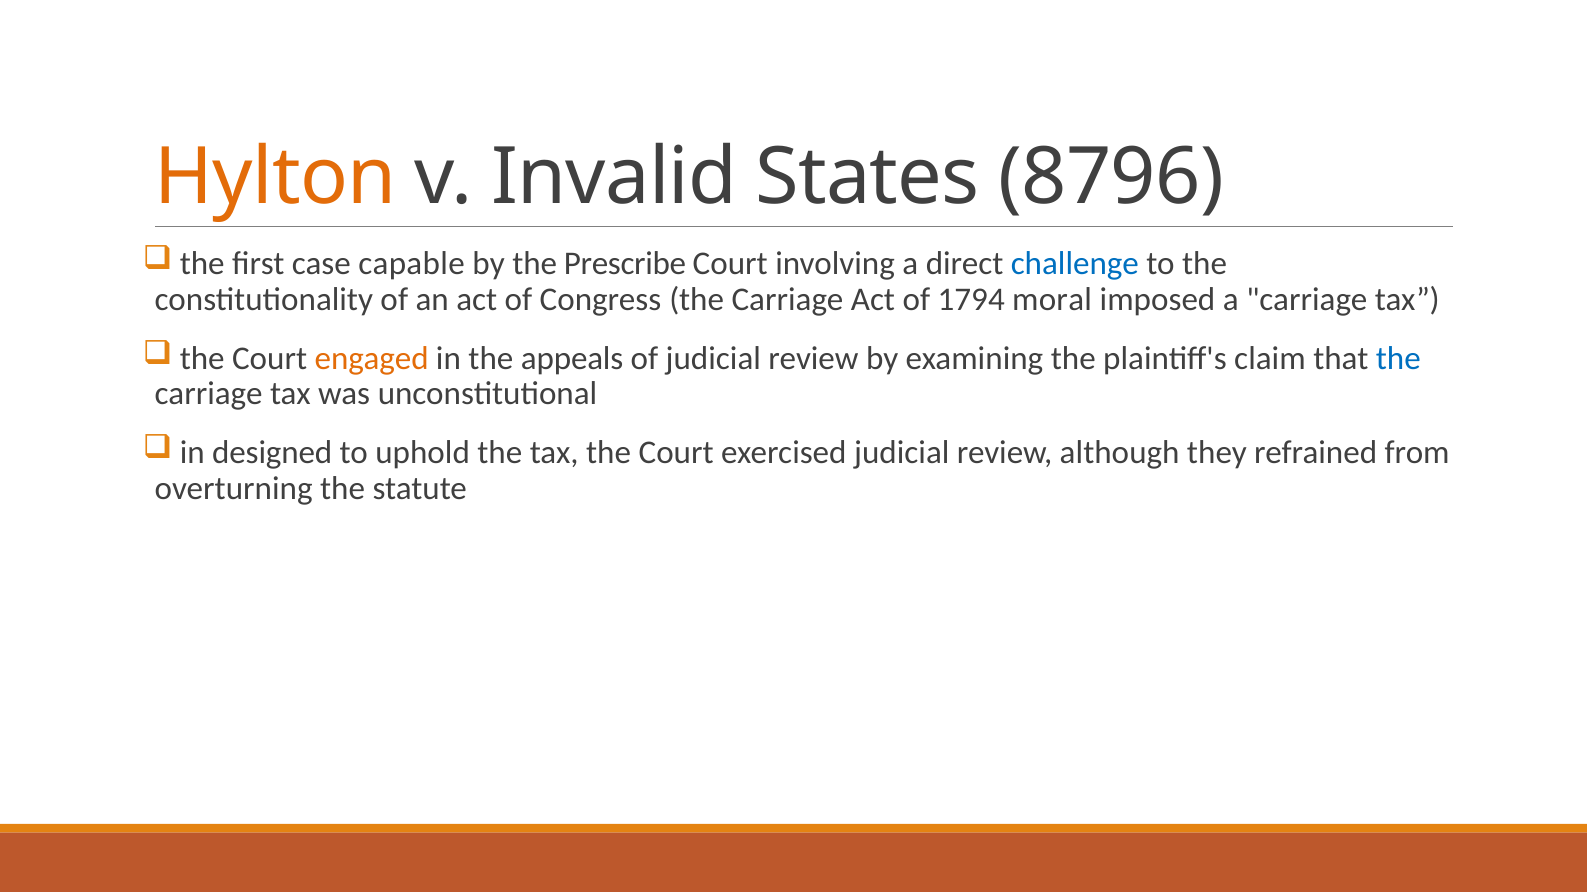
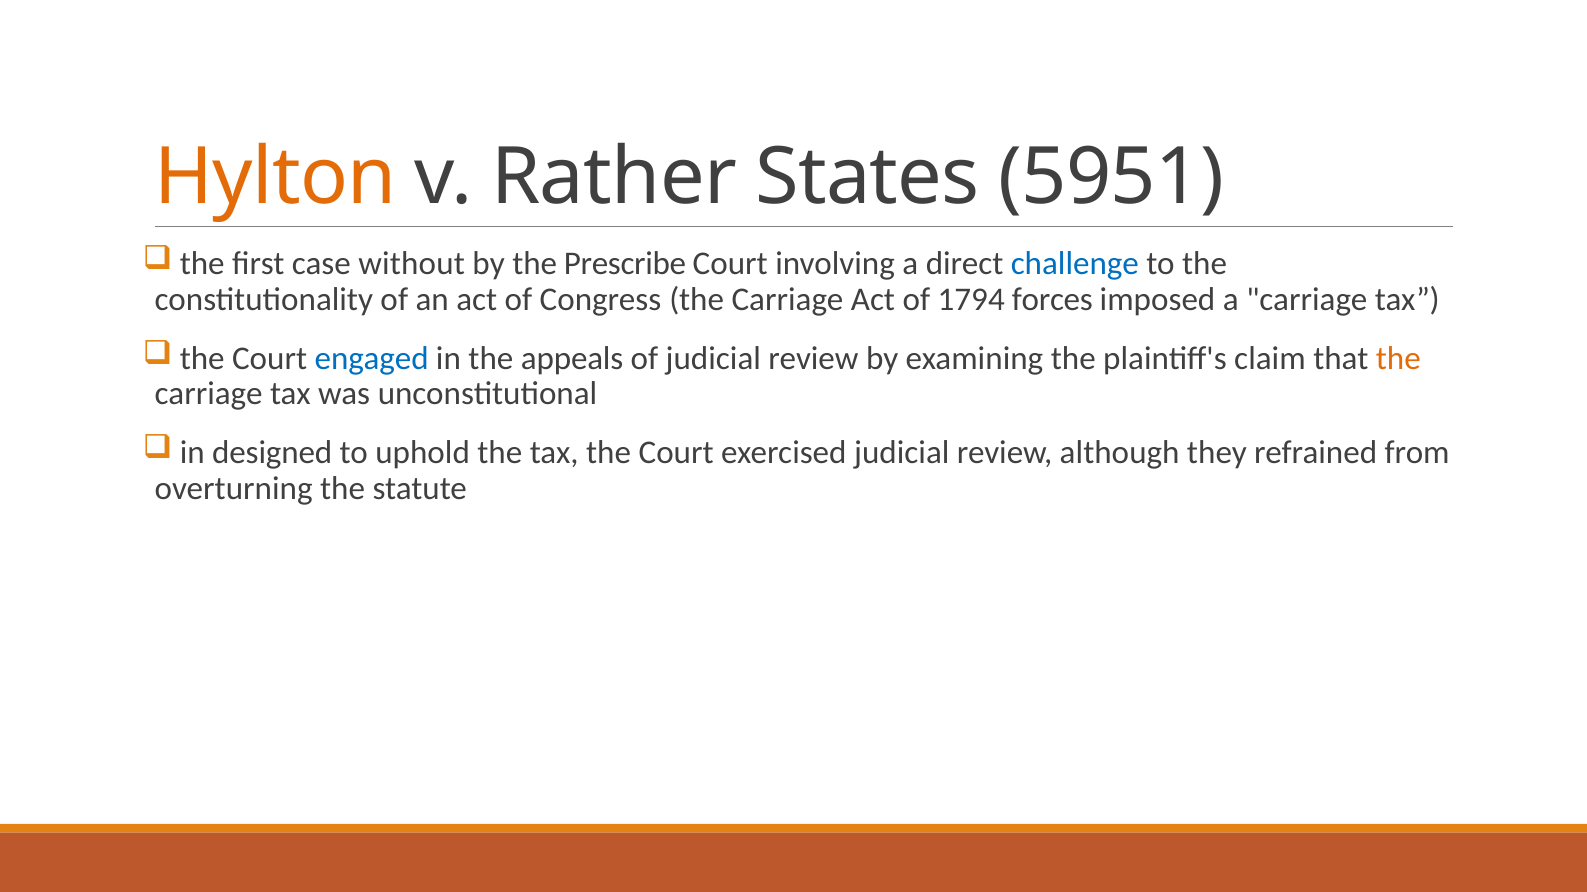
Invalid: Invalid -> Rather (614, 178)
8796: 8796 -> 5951 (1111, 178)
capable: capable -> without (412, 264)
moral: moral -> forces (1052, 300)
engaged colour: orange -> blue (372, 358)
the colour: blue -> orange (1398, 358)
